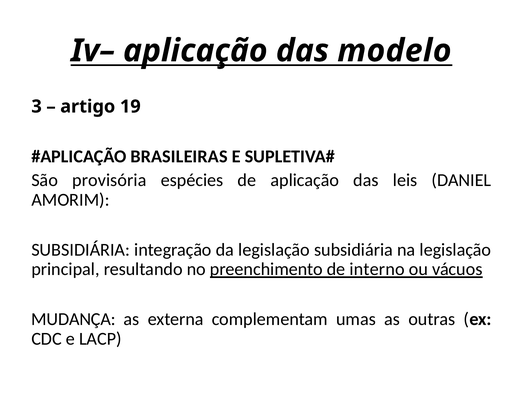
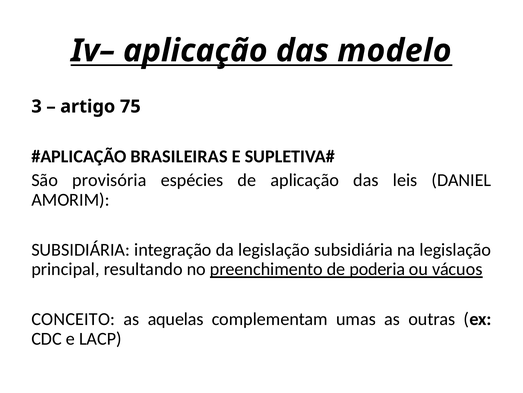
19: 19 -> 75 (130, 106)
interno: interno -> poderia (377, 269)
MUDANÇA: MUDANÇA -> CONCEITO (73, 319)
externa: externa -> aquelas (176, 319)
